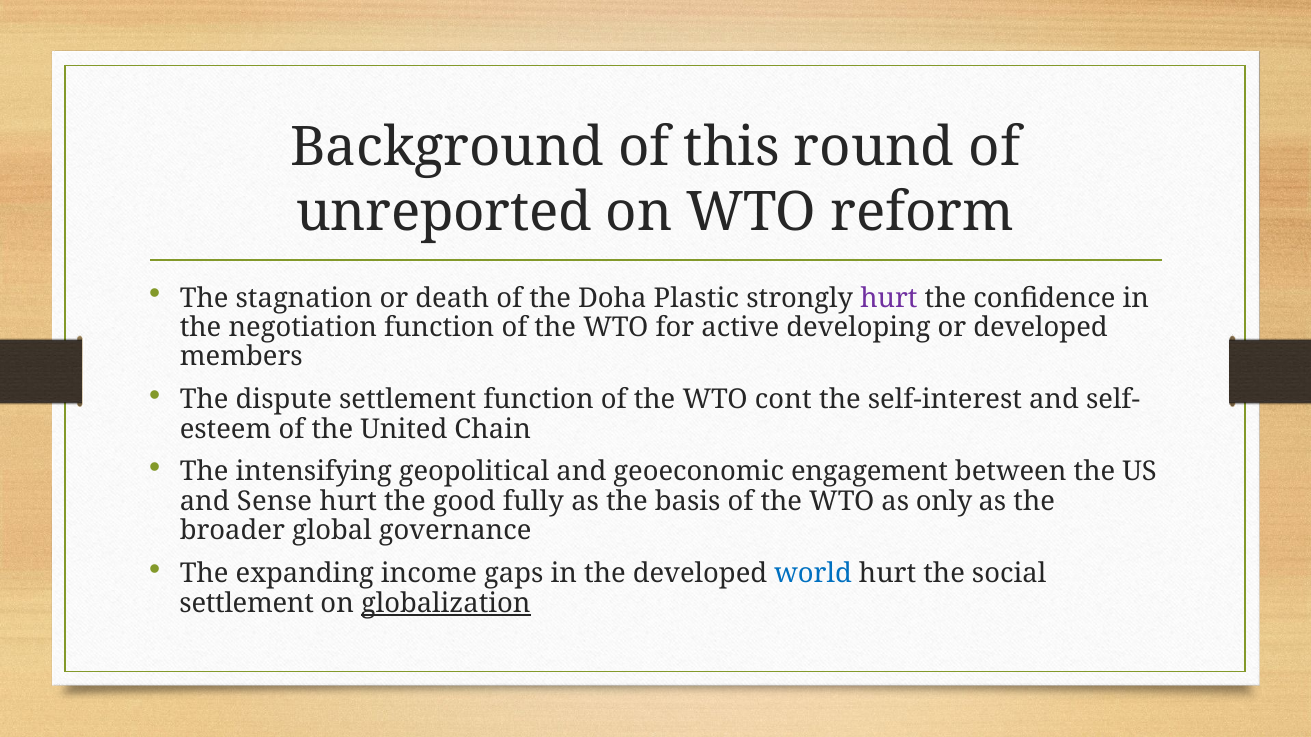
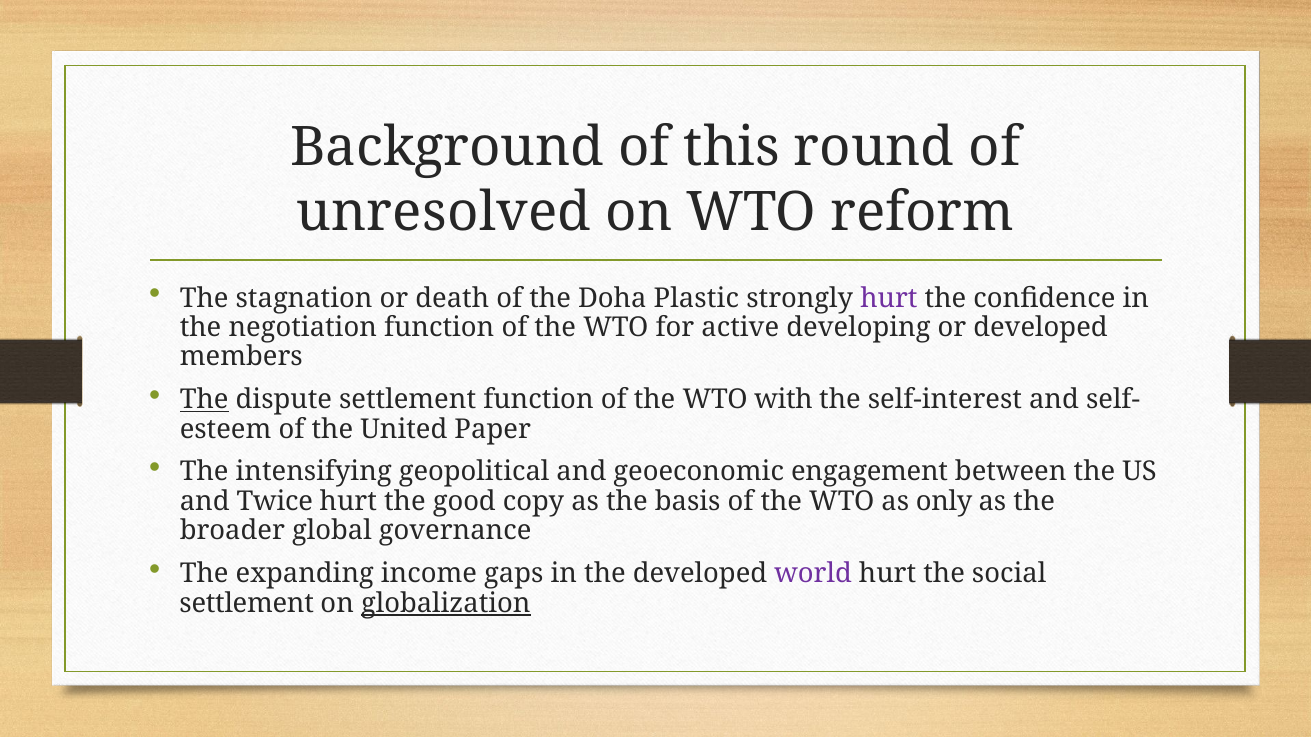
unreported: unreported -> unresolved (444, 213)
The underline: none -> present (204, 400)
cont: cont -> with (784, 400)
Chain: Chain -> Paper (493, 429)
Sense: Sense -> Twice (275, 502)
fully: fully -> copy (534, 502)
world colour: blue -> purple (813, 574)
